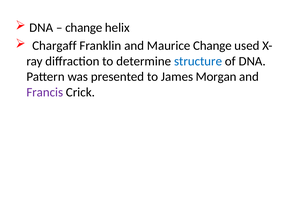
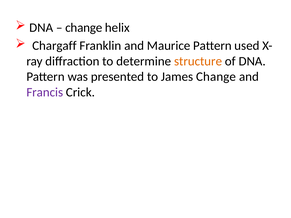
Maurice Change: Change -> Pattern (212, 46)
structure colour: blue -> orange (198, 61)
James Morgan: Morgan -> Change (216, 77)
